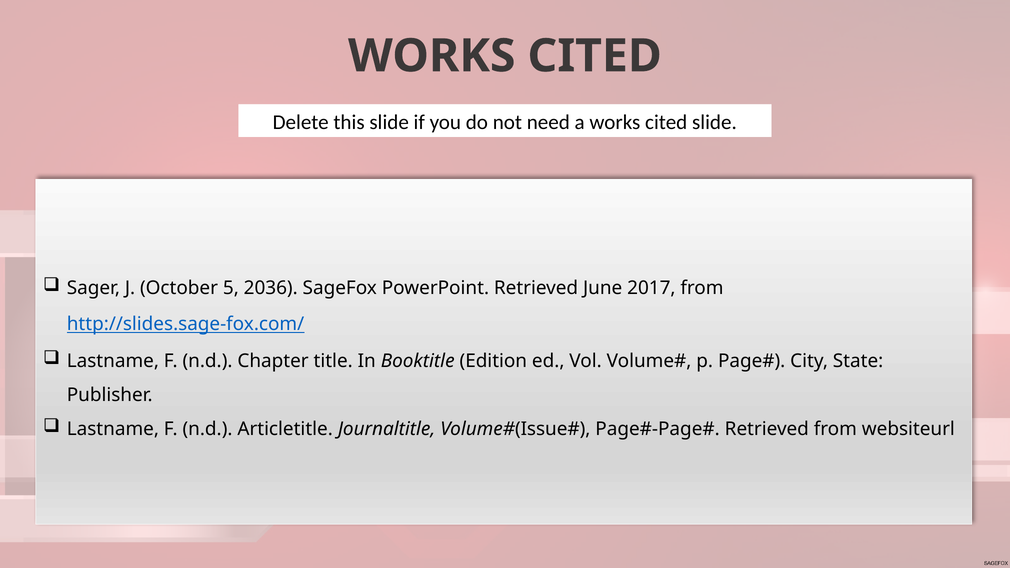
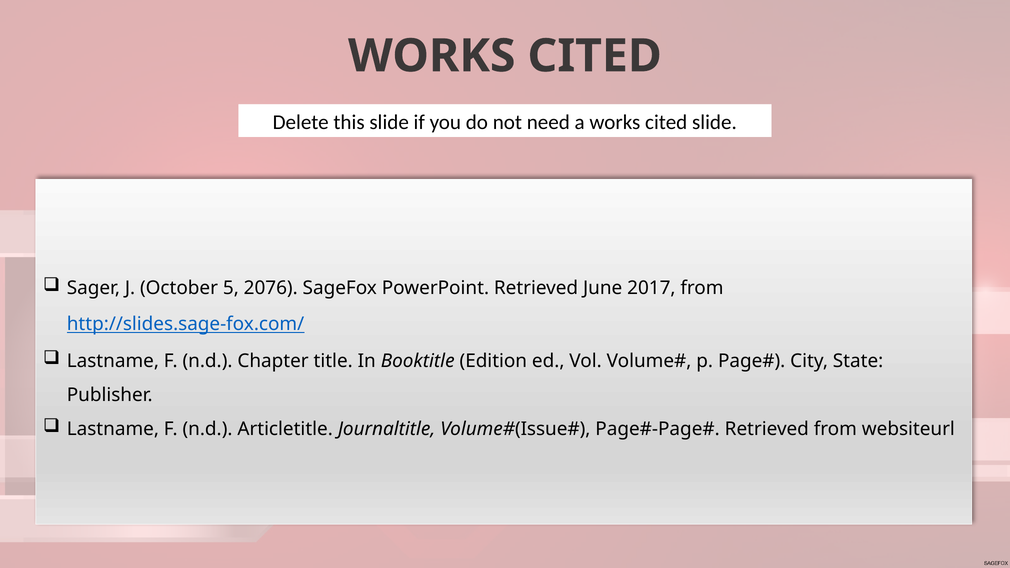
2036: 2036 -> 2076 (271, 288)
